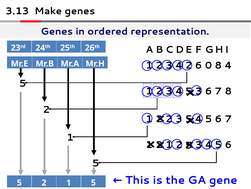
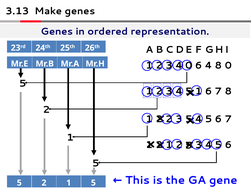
4 2: 2 -> 0 (189, 65)
6 0: 0 -> 4 (209, 65)
8 4: 4 -> 0 (228, 65)
4 3: 3 -> 1 (199, 91)
